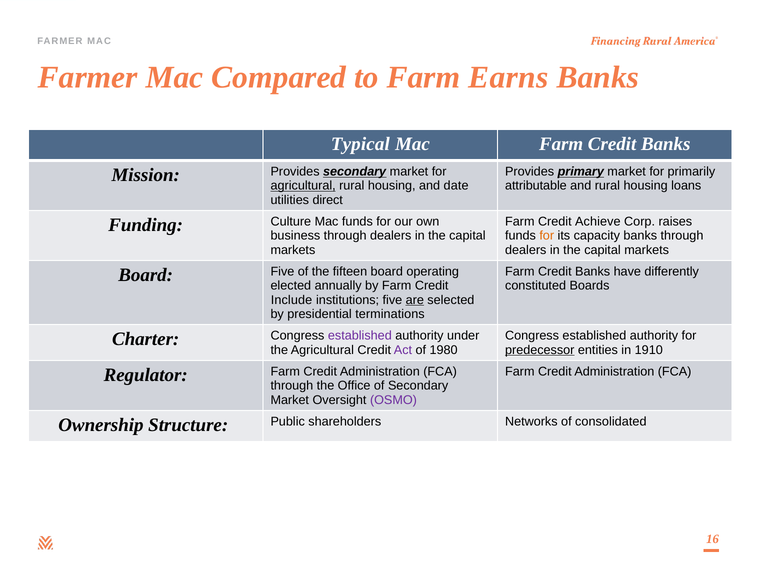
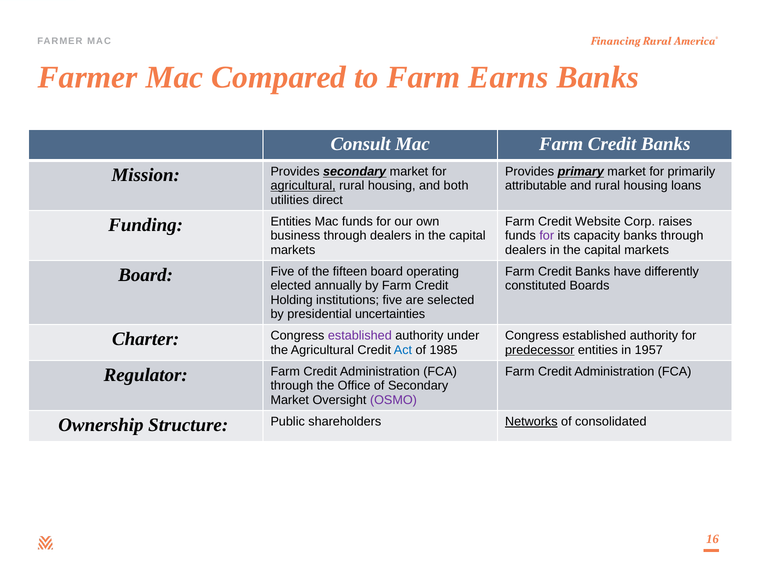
Typical: Typical -> Consult (361, 144)
date: date -> both (456, 186)
Achieve: Achieve -> Website (598, 222)
Funding Culture: Culture -> Entities (291, 222)
for colour: orange -> purple (547, 236)
Include: Include -> Holding (292, 300)
are underline: present -> none (415, 300)
terminations: terminations -> uncertainties (390, 314)
Act colour: purple -> blue (403, 350)
1980: 1980 -> 1985 (444, 350)
1910: 1910 -> 1957 (649, 350)
Networks underline: none -> present (531, 422)
